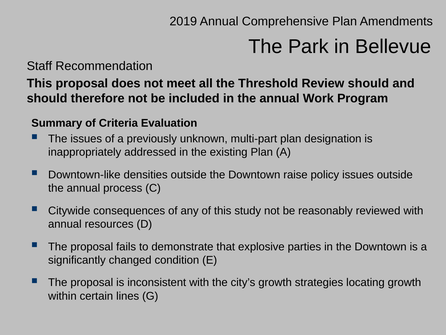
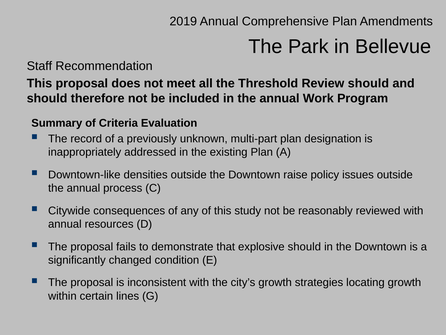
The issues: issues -> record (86, 139)
explosive parties: parties -> should (304, 246)
